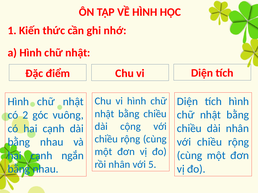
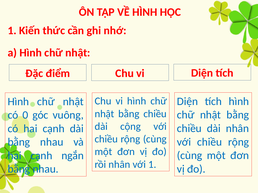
2: 2 -> 0 (25, 115)
với 5: 5 -> 1 (152, 165)
